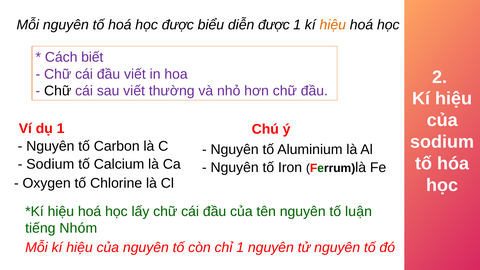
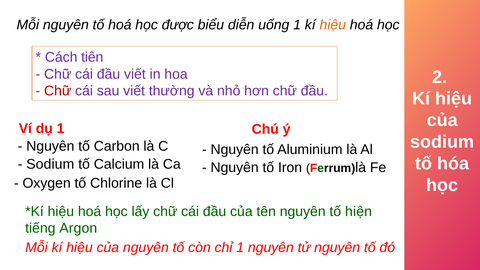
diễn được: được -> uống (274, 25)
biết: biết -> tiên (92, 57)
Chữ colour: black -> red (58, 91)
luận: luận -> hiện (359, 211)
Nhóm: Nhóm -> Argon (78, 228)
